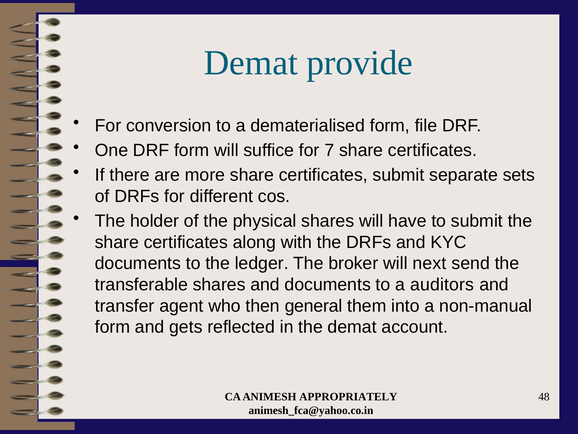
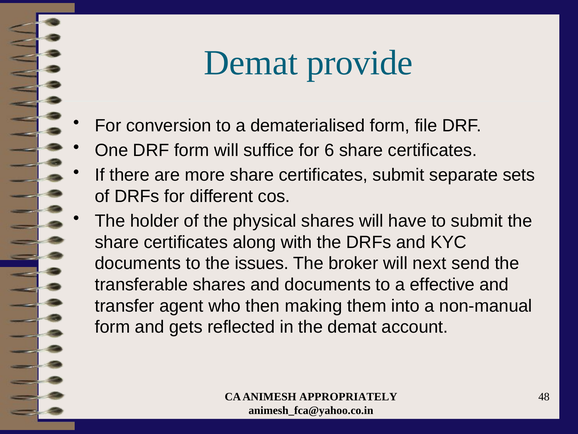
7: 7 -> 6 (329, 150)
ledger: ledger -> issues (262, 263)
auditors: auditors -> effective (442, 284)
general: general -> making (313, 306)
